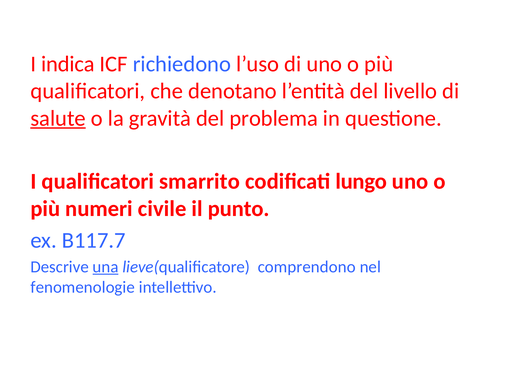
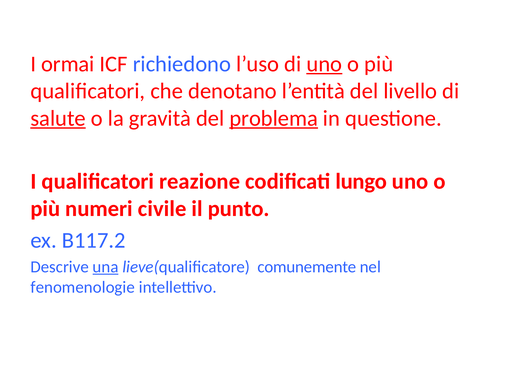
indica: indica -> ormai (68, 64)
uno underline: none -> present (324, 64)
problema underline: none -> present (274, 118)
smarrito: smarrito -> reazione (200, 182)
B117.7: B117.7 -> B117.2 (94, 240)
comprendono: comprendono -> comunemente (307, 267)
